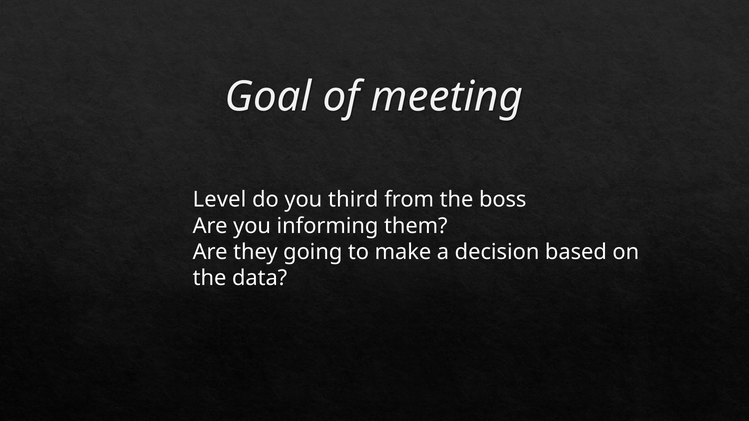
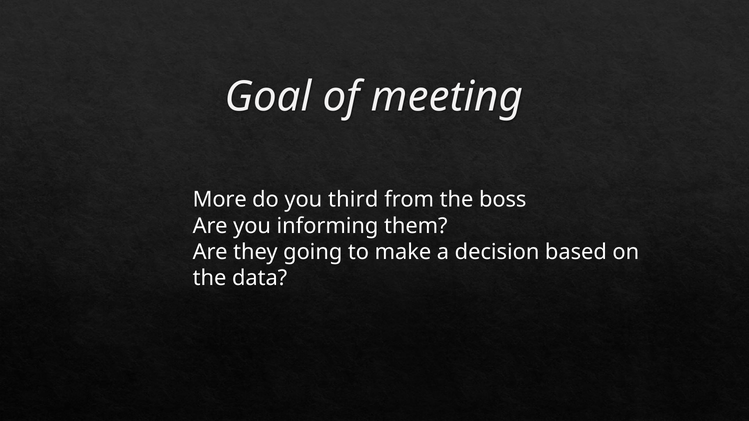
Level: Level -> More (220, 200)
